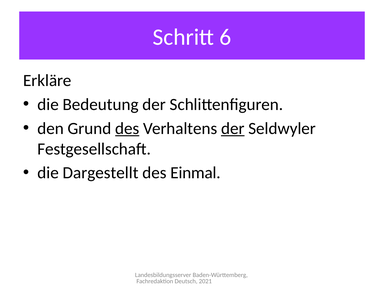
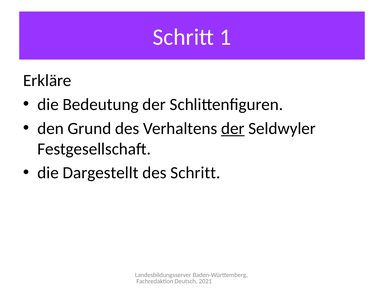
6: 6 -> 1 (225, 37)
des underline: present -> none (127, 128)
des Einmal: Einmal -> Schritt (195, 173)
